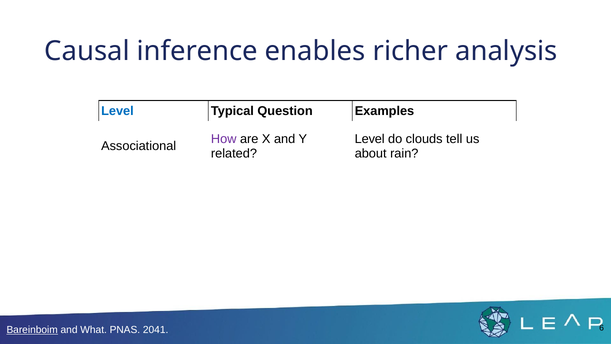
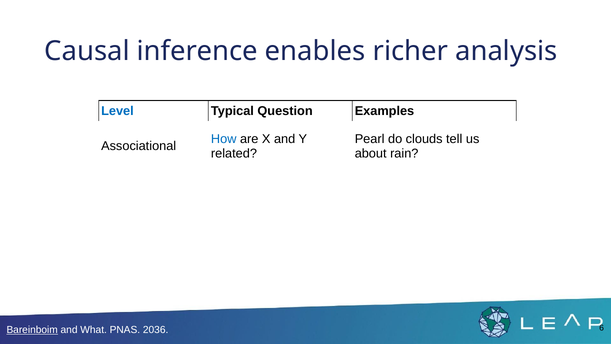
How colour: purple -> blue (224, 139)
Level: Level -> Pearl (370, 139)
2041: 2041 -> 2036 (156, 329)
